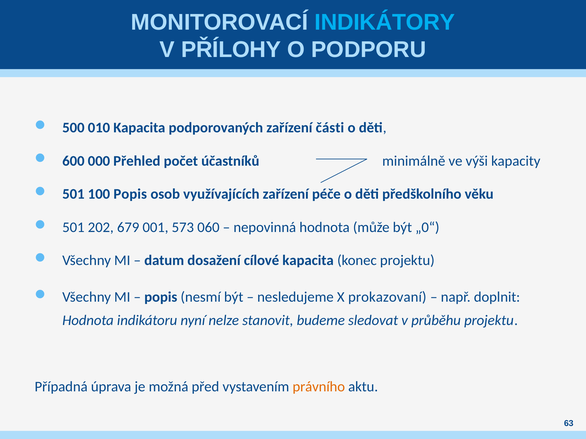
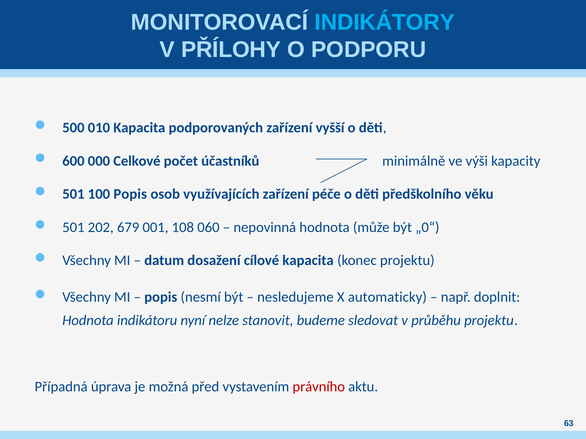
části: části -> vyšší (330, 128)
Přehled: Přehled -> Celkové (137, 161)
573: 573 -> 108 (183, 228)
prokazovaní: prokazovaní -> automaticky (387, 297)
právního colour: orange -> red (319, 387)
